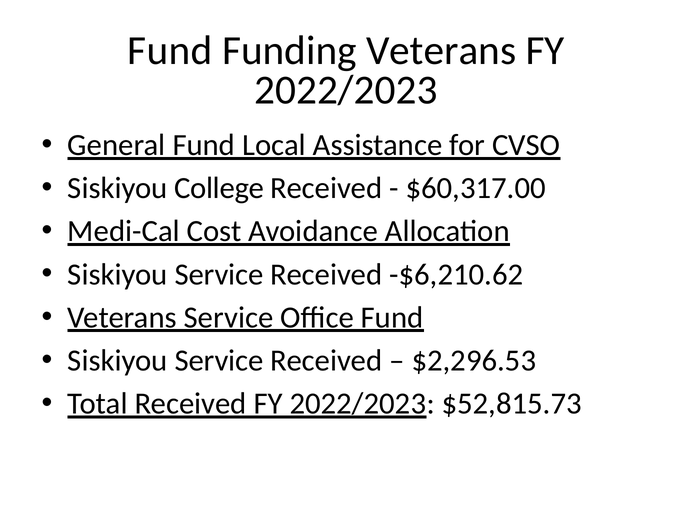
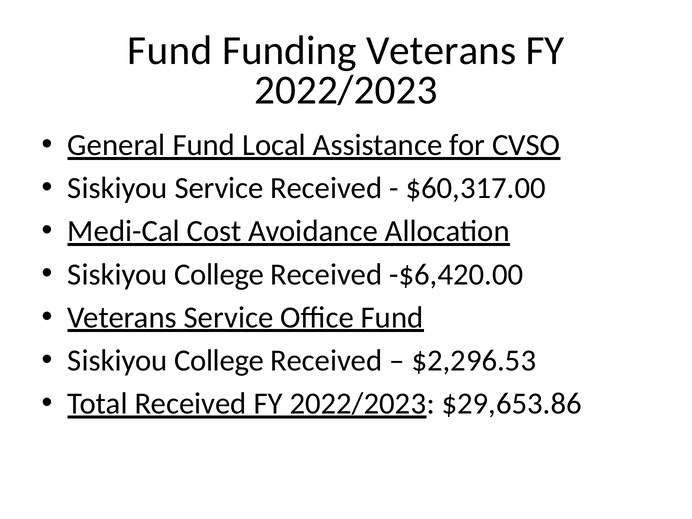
Siskiyou College: College -> Service (219, 188)
Service: Service -> College (219, 274)
-$6,210.62: -$6,210.62 -> -$6,420.00 (456, 274)
Service: Service -> College (219, 361)
$52,815.73: $52,815.73 -> $29,653.86 (512, 404)
